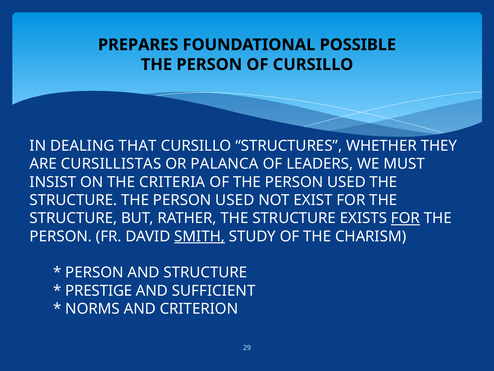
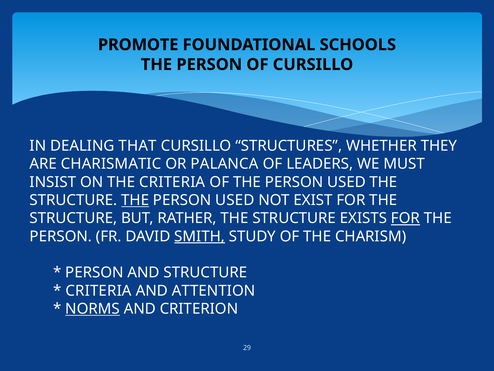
PREPARES: PREPARES -> PROMOTE (138, 45)
POSSIBLE: POSSIBLE -> SCHOOLS (358, 45)
CURSILLISTAS: CURSILLISTAS -> CHARISMATIC (111, 164)
THE underline: none -> present (135, 200)
PRESTIGE: PRESTIGE -> CRITERIA (99, 290)
SUFFICIENT: SUFFICIENT -> ATTENTION (214, 290)
NORMS underline: none -> present (93, 308)
